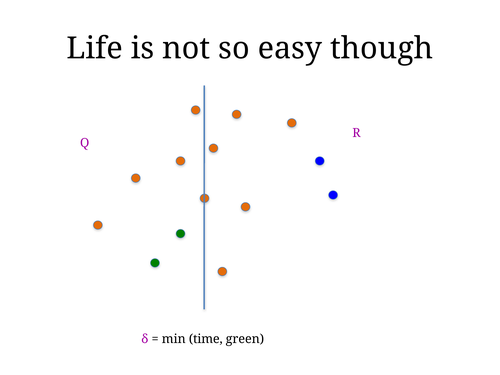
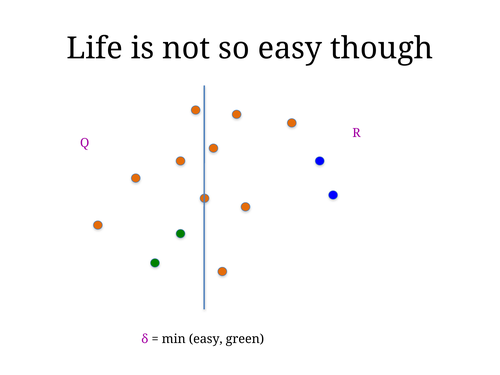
min time: time -> easy (206, 339)
